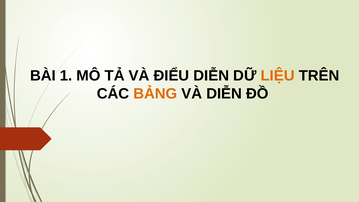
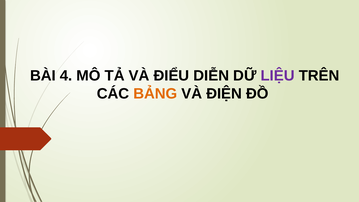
1: 1 -> 4 (66, 76)
LIỆU colour: orange -> purple (278, 76)
VÀ DIỄN: DIỄN -> ĐIỆN (224, 94)
